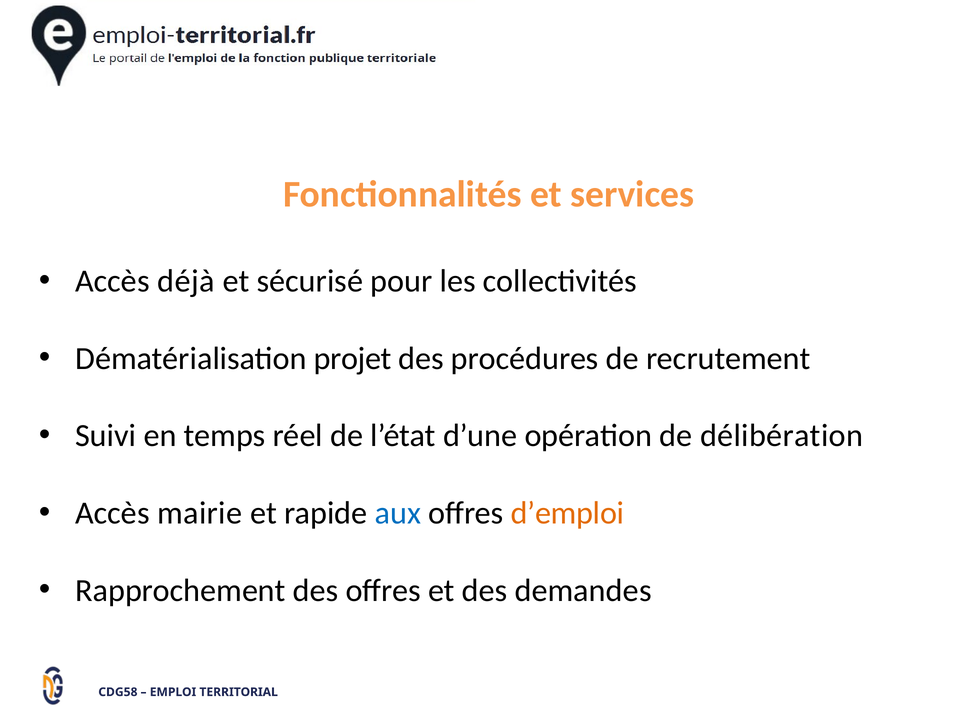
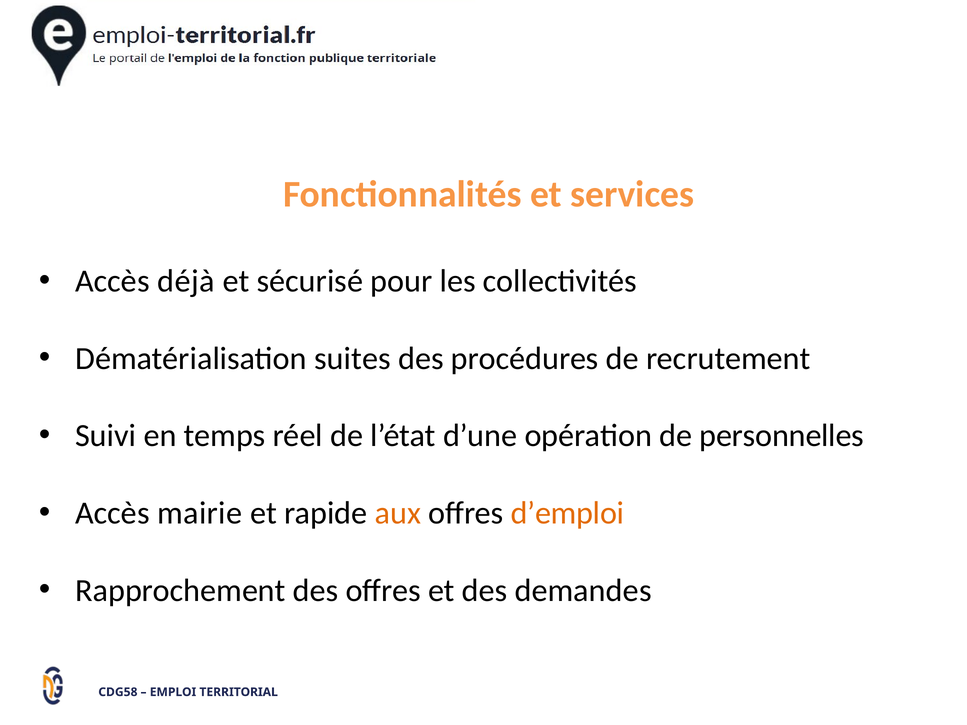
projet: projet -> suites (352, 359)
délibération: délibération -> personnelles (782, 436)
aux colour: blue -> orange (398, 513)
